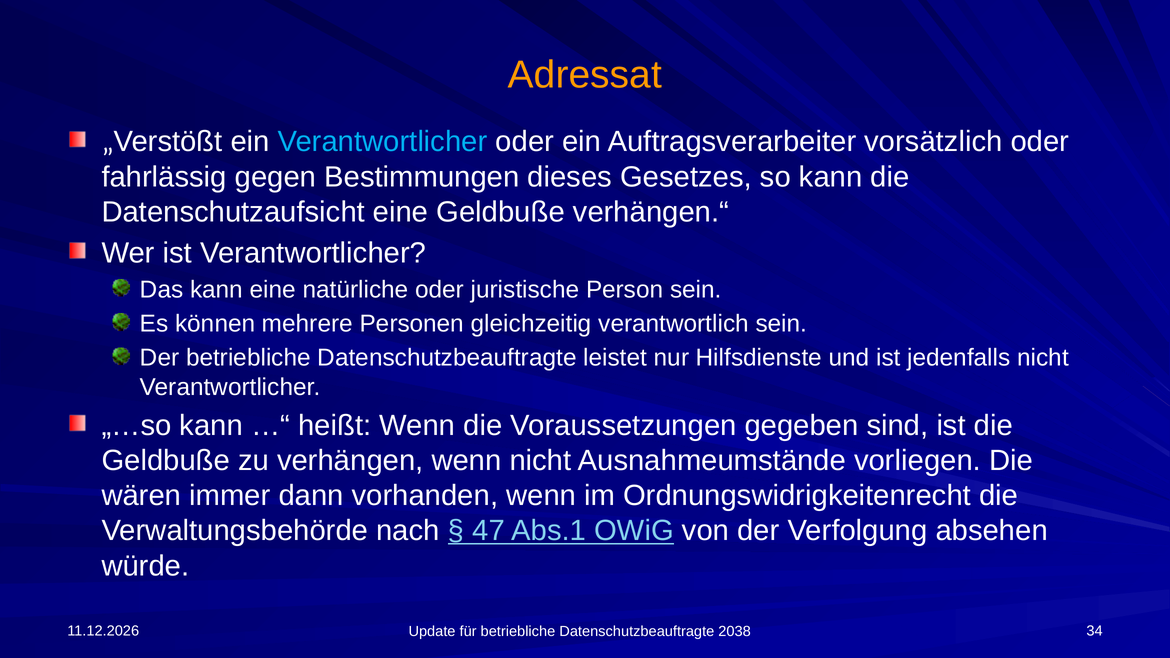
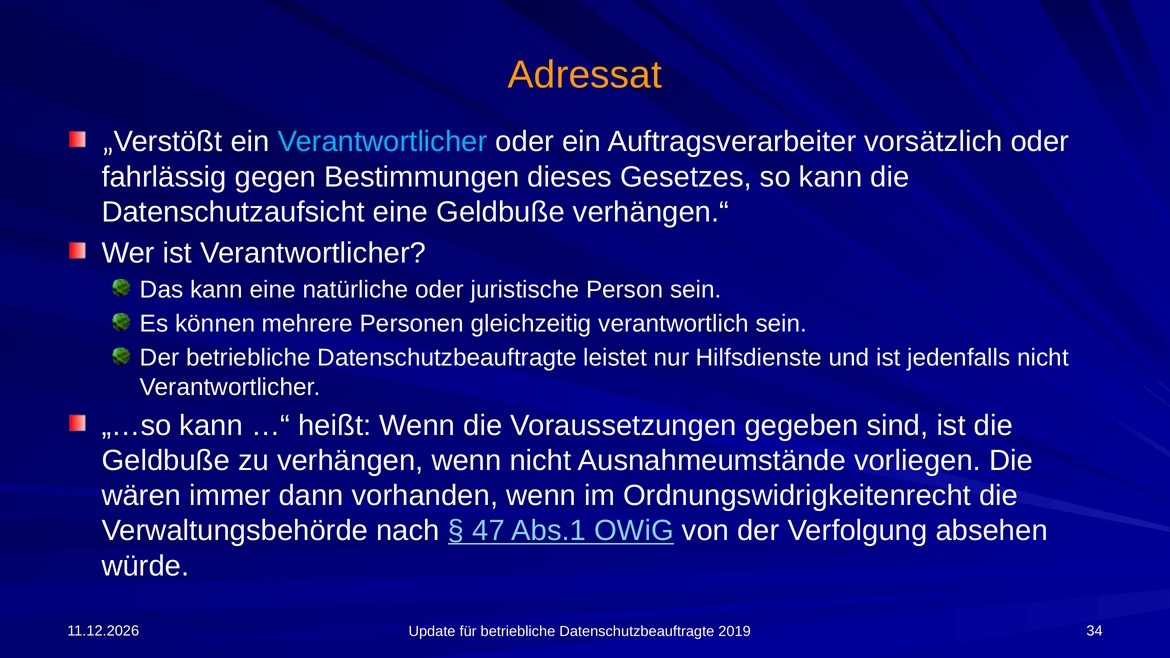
2038: 2038 -> 2019 (735, 631)
